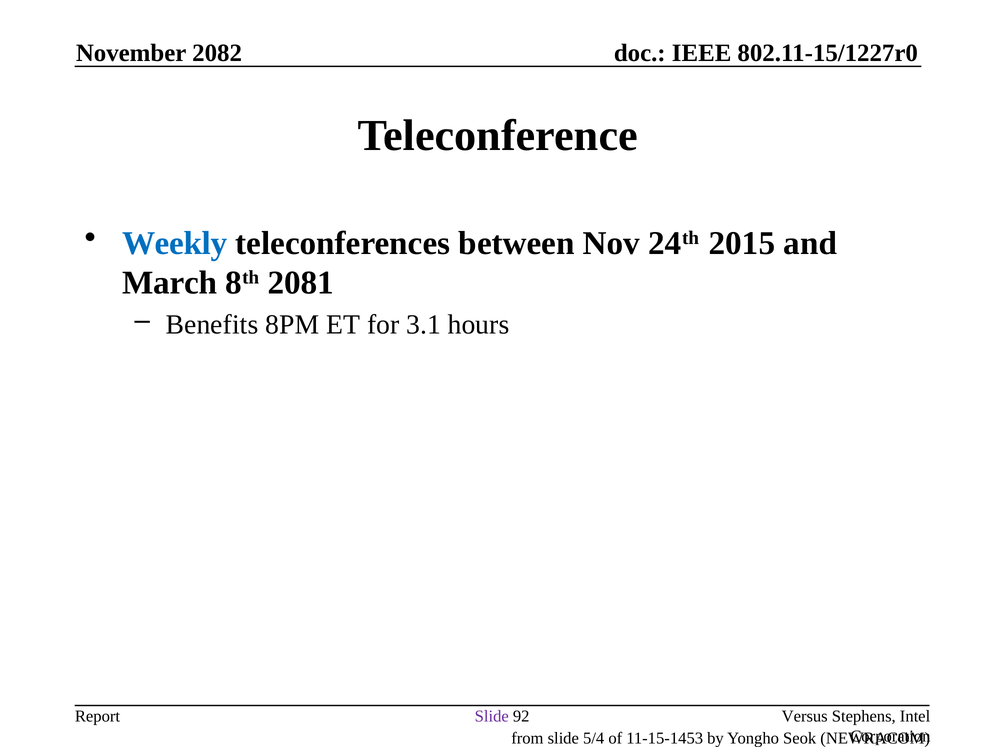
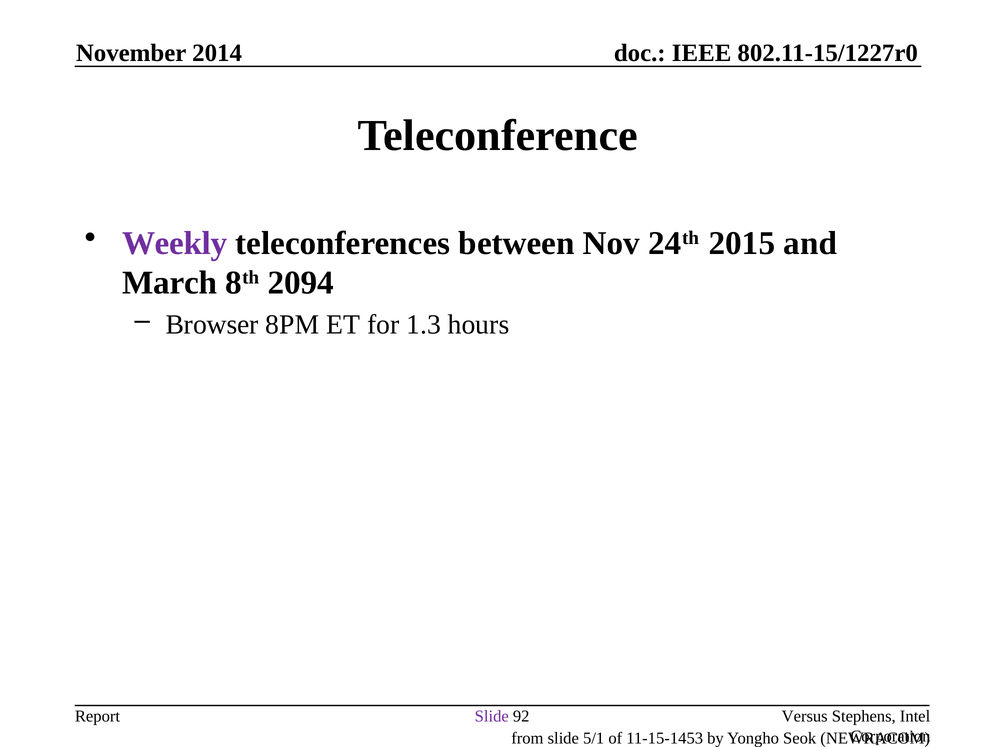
2082: 2082 -> 2014 (217, 53)
Weekly colour: blue -> purple (175, 243)
2081: 2081 -> 2094 (301, 283)
Benefits: Benefits -> Browser (212, 325)
3.1: 3.1 -> 1.3 (424, 325)
5/4: 5/4 -> 5/1 (594, 738)
